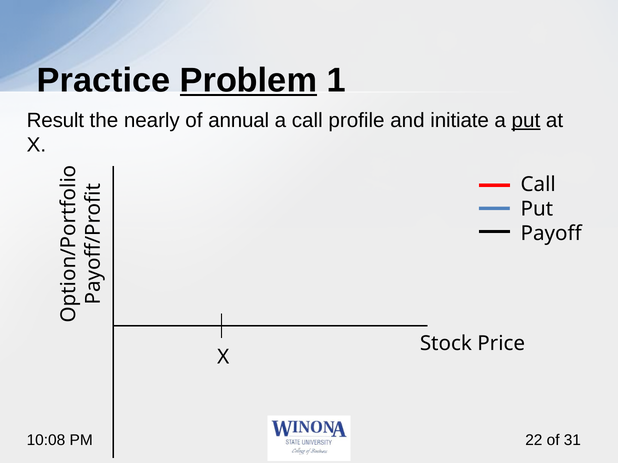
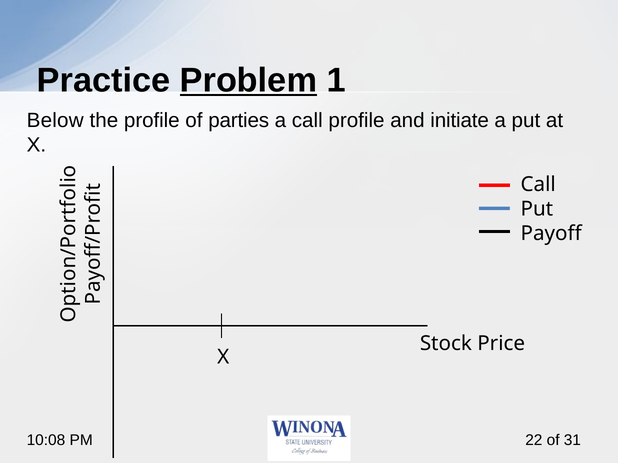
Result: Result -> Below (55, 120)
the nearly: nearly -> profile (152, 120)
annual: annual -> parties (239, 120)
put underline: present -> none (526, 120)
